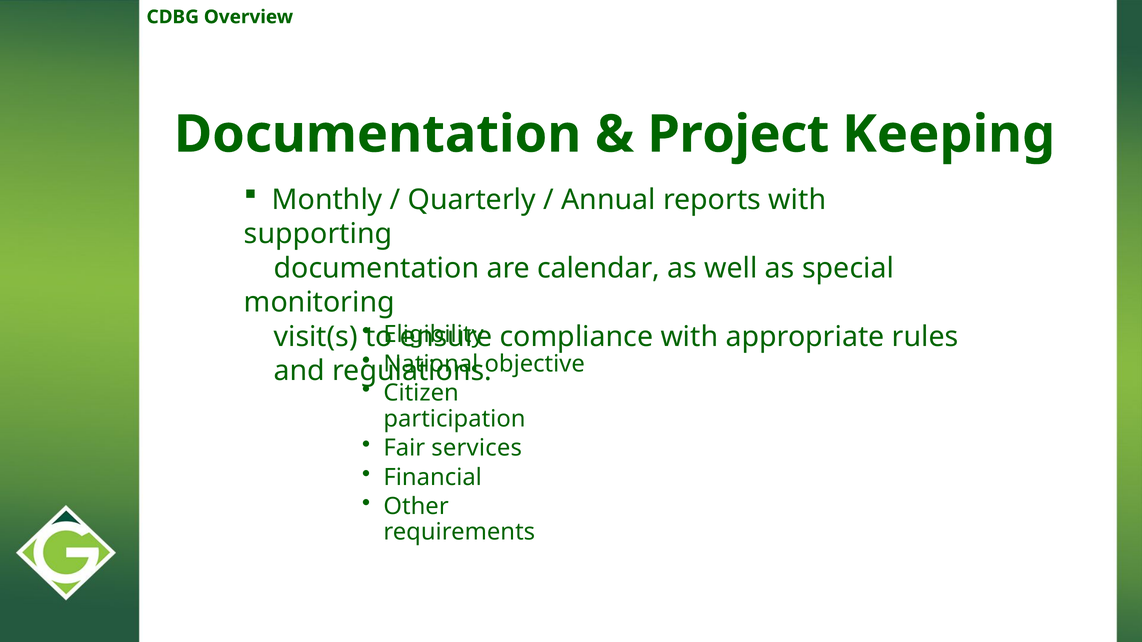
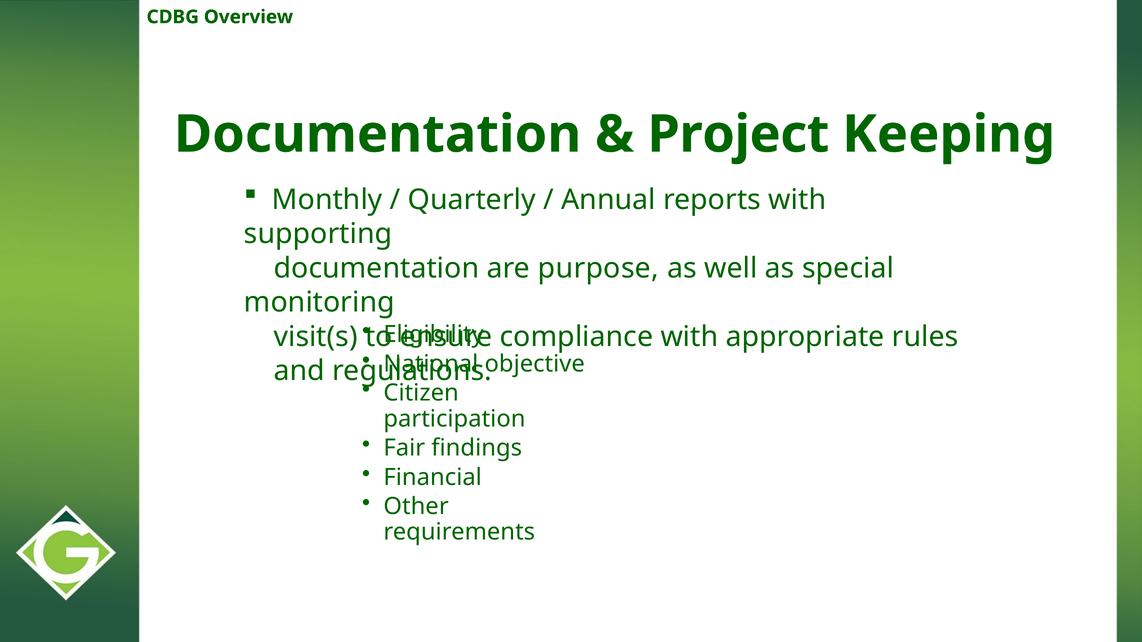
calendar: calendar -> purpose (598, 268)
services: services -> findings (477, 448)
